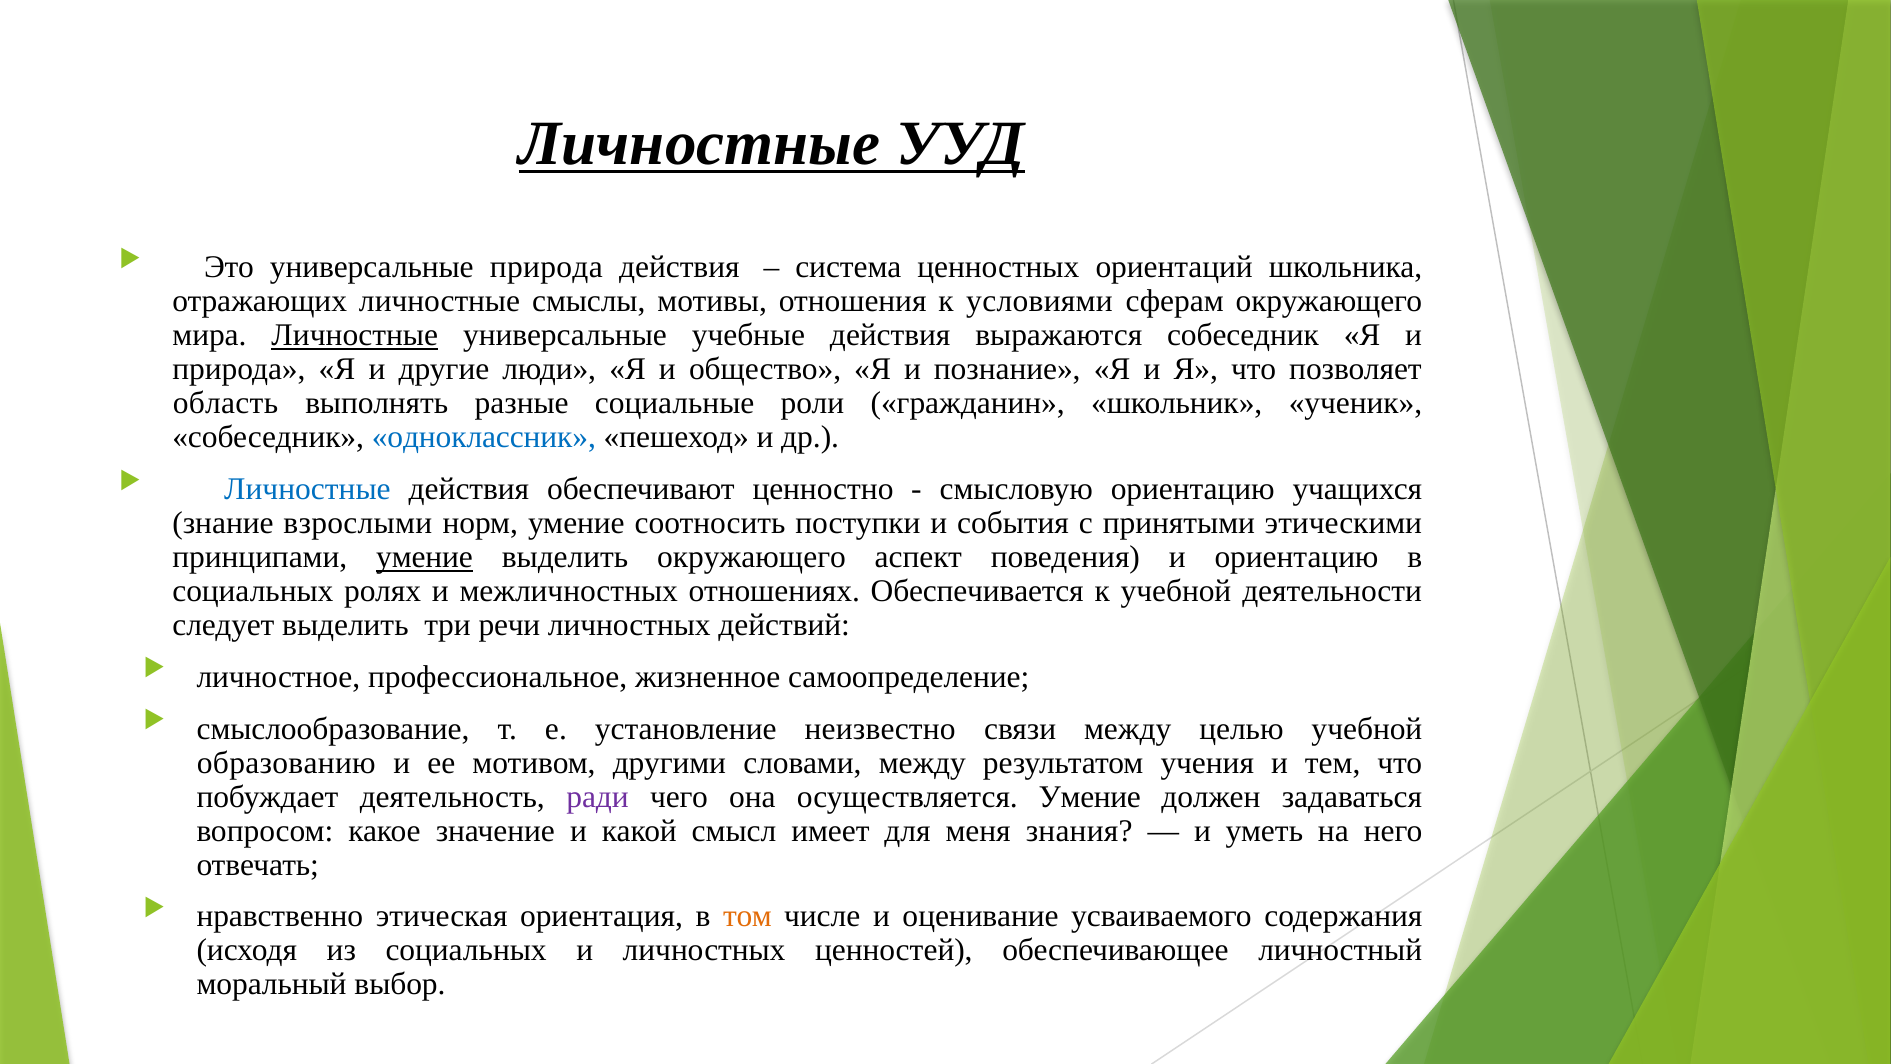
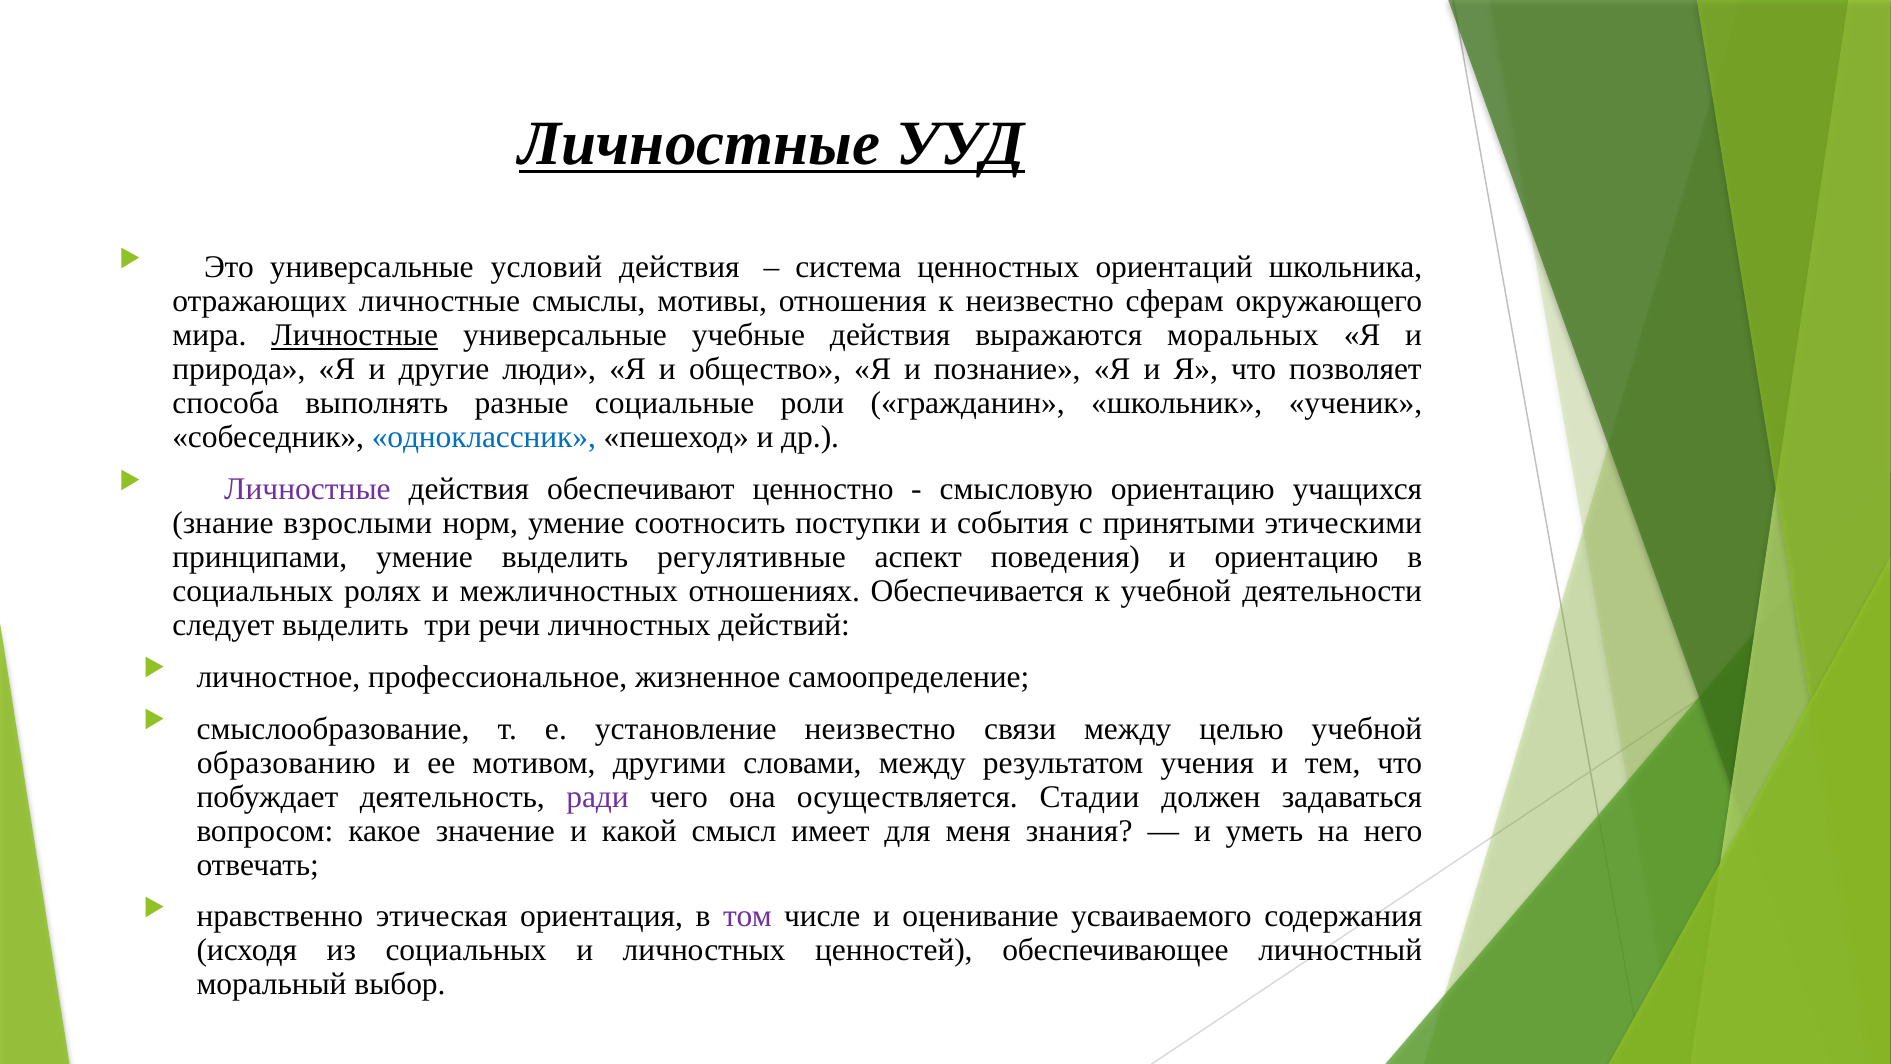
универсальные природа: природа -> условий (546, 267)
к условиями: условиями -> неизвестно (1040, 301)
выражаются собеседник: собеседник -> моральных (1243, 335)
область: область -> способа (226, 403)
Личностные colour: blue -> purple (307, 489)
умение underline: present -> none (425, 557)
выделить окружающего: окружающего -> регулятивные (751, 557)
осуществляется Умение: Умение -> Стадии (1090, 797)
том colour: orange -> purple (747, 916)
